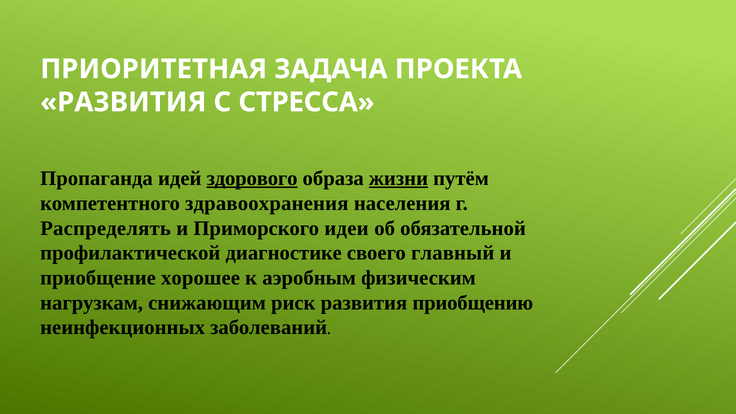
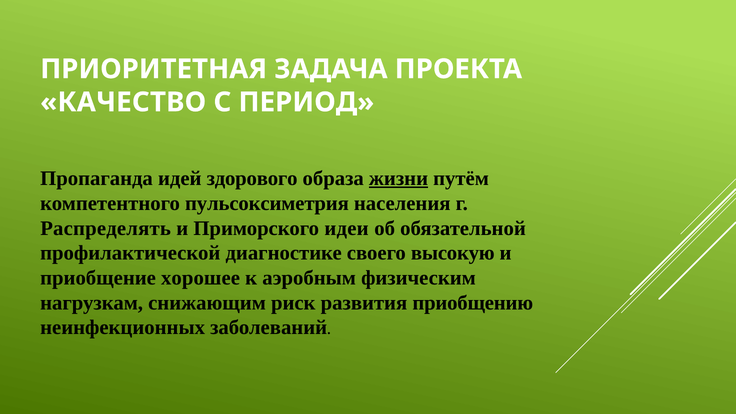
РАЗВИТИЯ: РАЗВИТИЯ -> КАЧЕСТВО (123, 102)
СТРЕССА: СТРЕССА -> ПЕРИОД (306, 102)
здорового underline: present -> none (252, 178)
здравоохранения: здравоохранения -> пульсоксиметрия (267, 203)
главный: главный -> высокую (453, 253)
